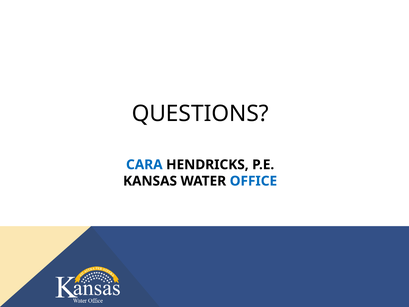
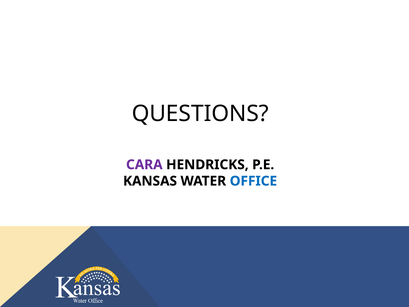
CARA colour: blue -> purple (144, 165)
